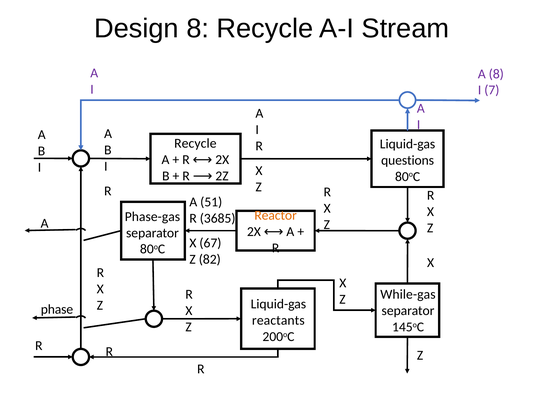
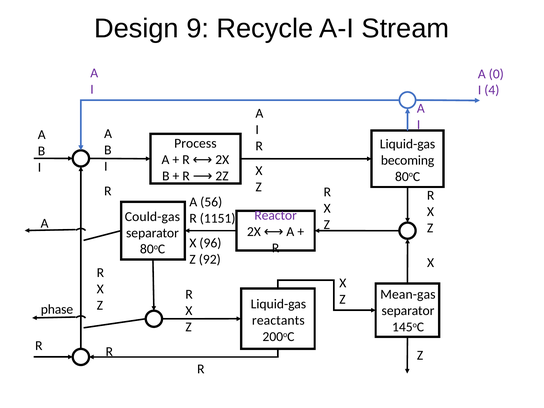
Design 8: 8 -> 9 (198, 29)
A 8: 8 -> 0 (496, 74)
7: 7 -> 4 (492, 90)
Recycle: Recycle -> Process (195, 143)
questions: questions -> becoming (408, 160)
51: 51 -> 56 (211, 202)
Reactor colour: orange -> purple (276, 215)
Phase-gas: Phase-gas -> Could-gas (152, 217)
3685: 3685 -> 1151 (218, 218)
67: 67 -> 96 (210, 243)
82: 82 -> 92 (210, 259)
While-gas: While-gas -> Mean-gas (408, 294)
